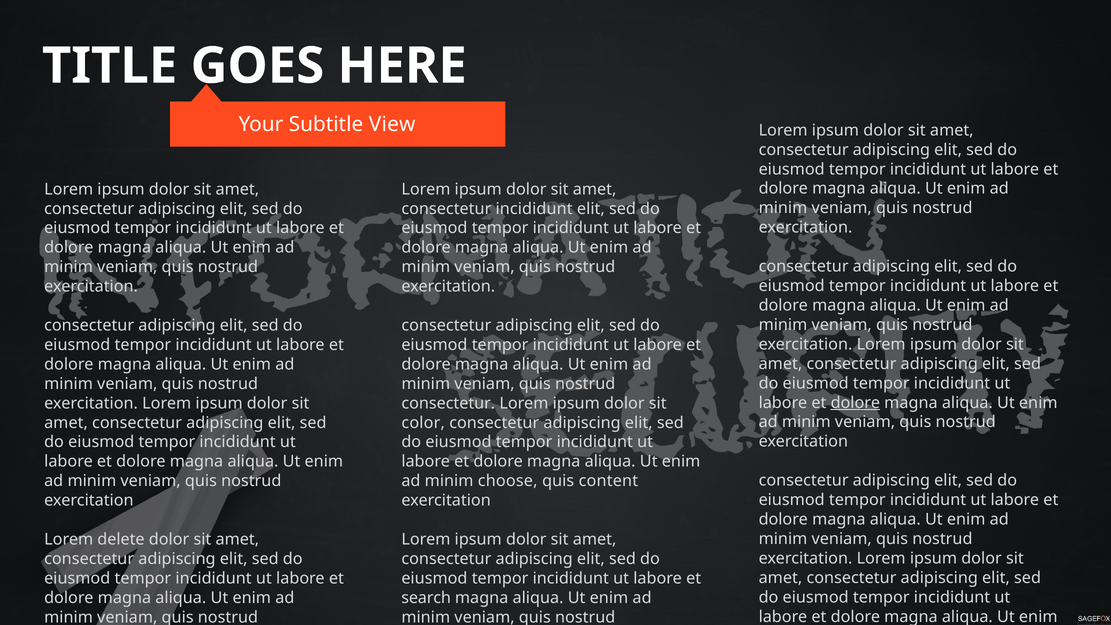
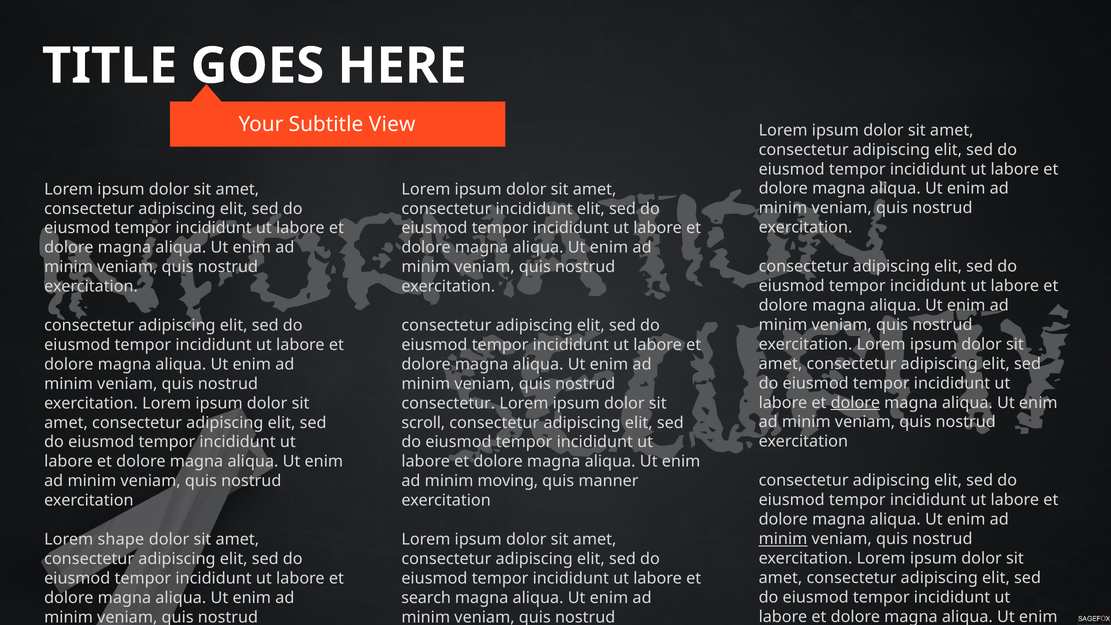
color: color -> scroll (423, 423)
choose: choose -> moving (508, 481)
content: content -> manner (608, 481)
minim underline: none -> present (783, 539)
delete: delete -> shape (121, 539)
